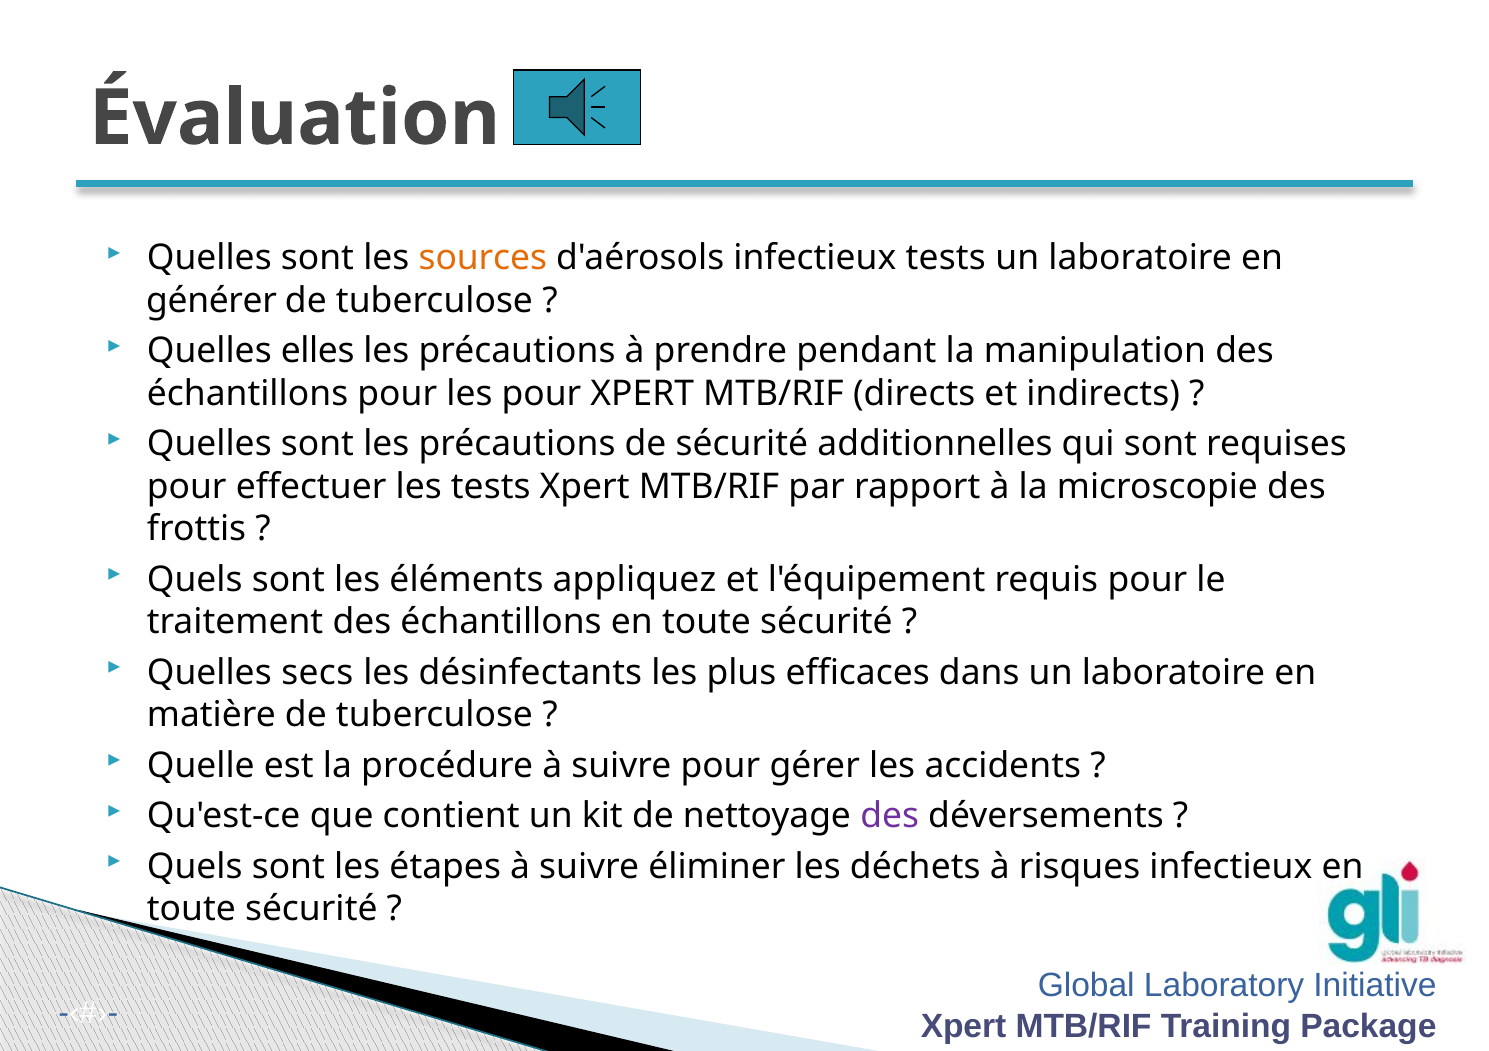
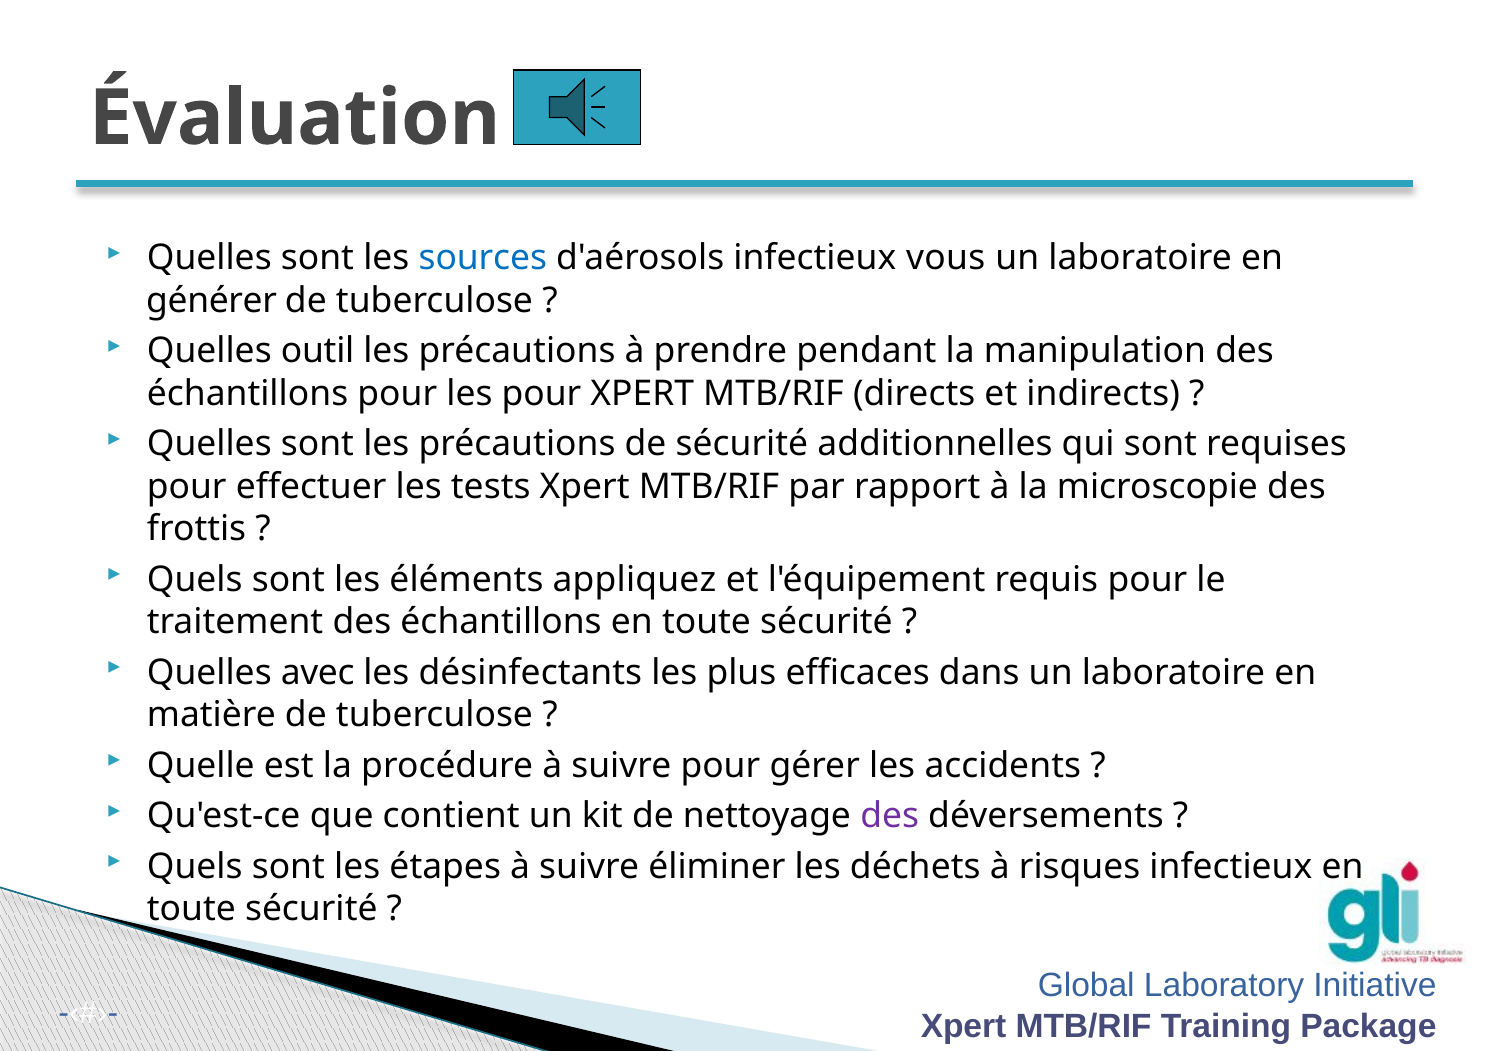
sources colour: orange -> blue (483, 258)
infectieux tests: tests -> vous (946, 258)
elles: elles -> outil (318, 351)
secs: secs -> avec (318, 673)
